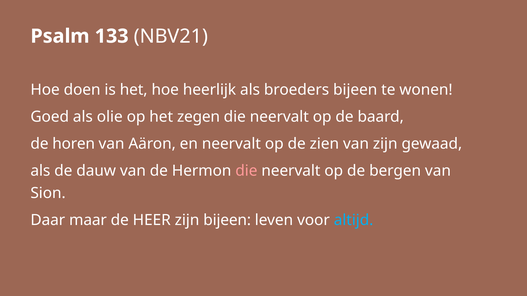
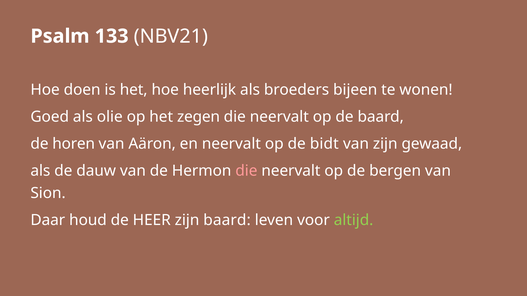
zien: zien -> bidt (324, 144)
maar: maar -> houd (88, 220)
zijn bijeen: bijeen -> baard (227, 220)
altijd colour: light blue -> light green (354, 220)
